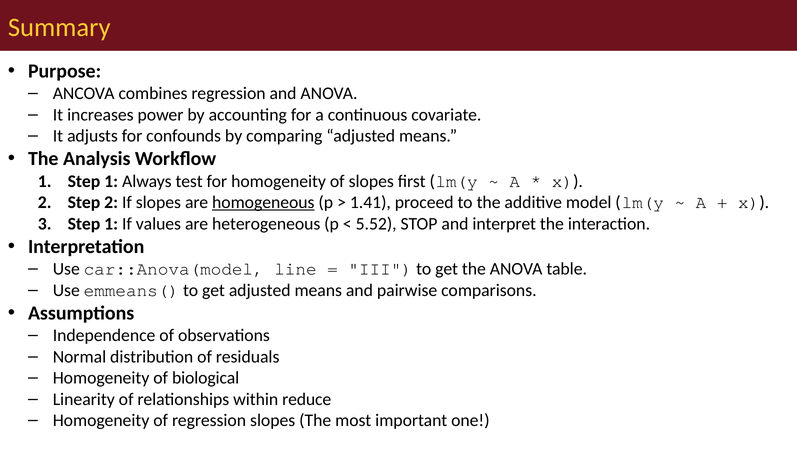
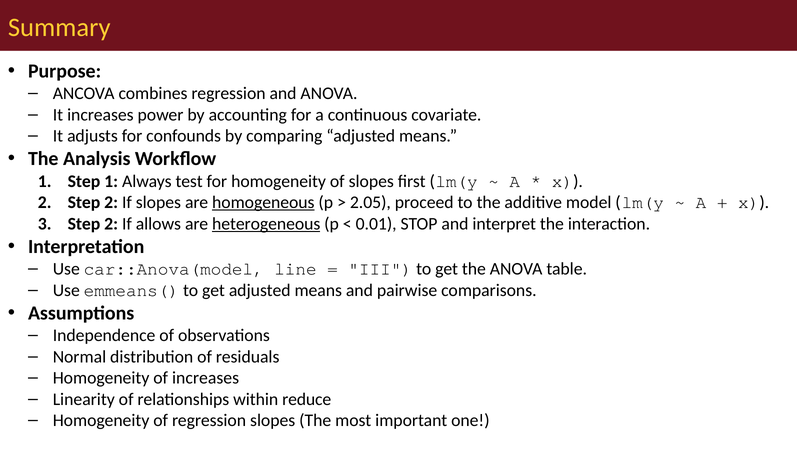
1.41: 1.41 -> 2.05 (370, 202)
3 Step 1: 1 -> 2 (111, 223)
values: values -> allows (158, 223)
heterogeneous underline: none -> present (266, 223)
5.52: 5.52 -> 0.01 (376, 223)
of biological: biological -> increases (206, 377)
